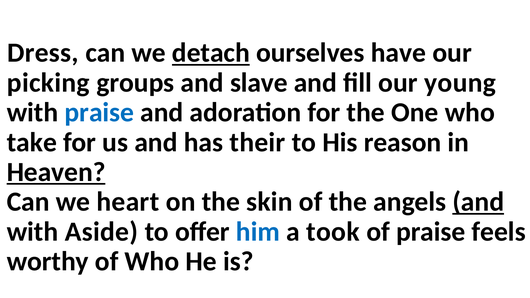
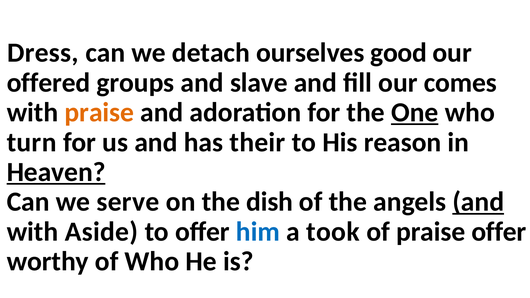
detach underline: present -> none (211, 53)
have: have -> good (399, 53)
picking: picking -> offered (48, 83)
young: young -> comes (460, 83)
praise colour: blue -> orange (99, 112)
One underline: none -> present (415, 112)
take: take -> turn (32, 142)
heart: heart -> serve (128, 202)
skin: skin -> dish (270, 202)
praise feels: feels -> offer (499, 232)
